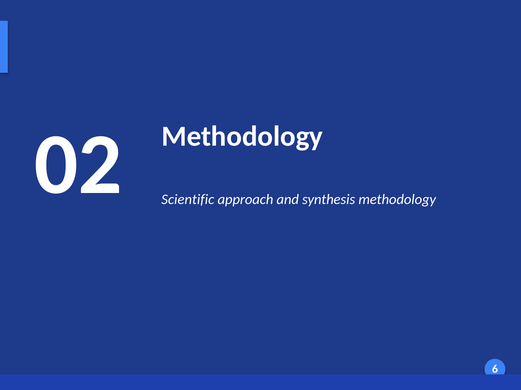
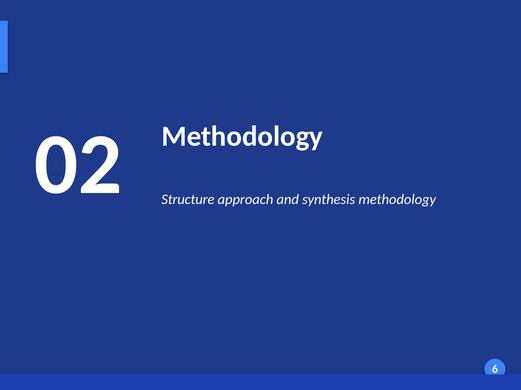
Scientific: Scientific -> Structure (188, 200)
